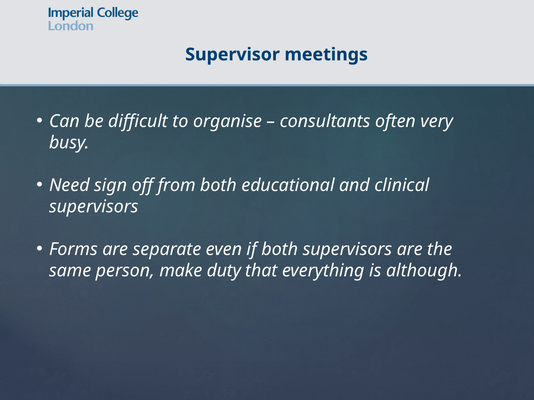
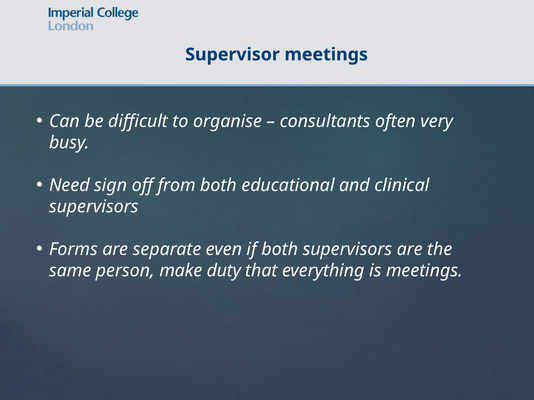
is although: although -> meetings (424, 271)
